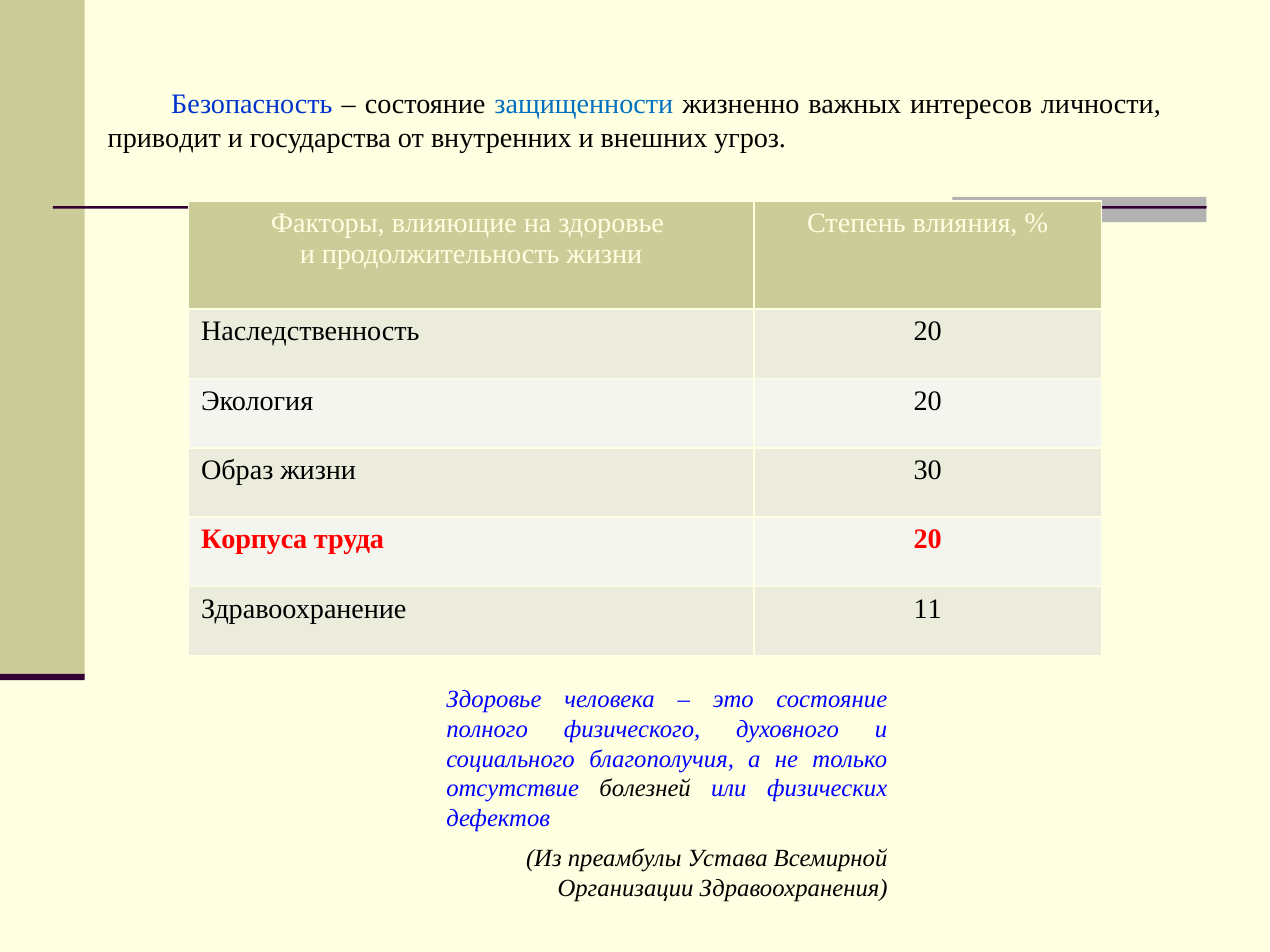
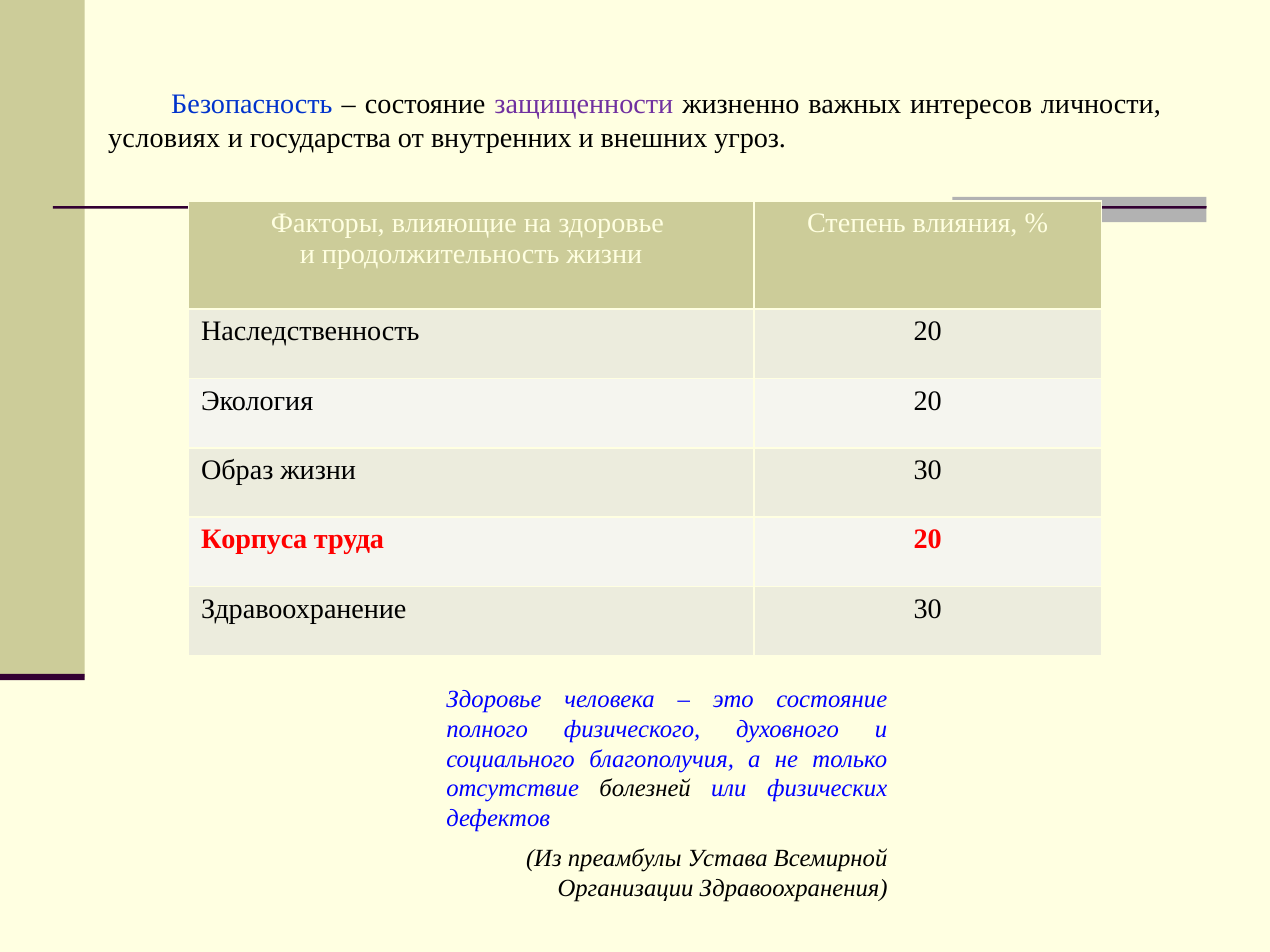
защищенности colour: blue -> purple (584, 104)
приводит: приводит -> условиях (164, 138)
Здравоохранение 11: 11 -> 30 (928, 609)
